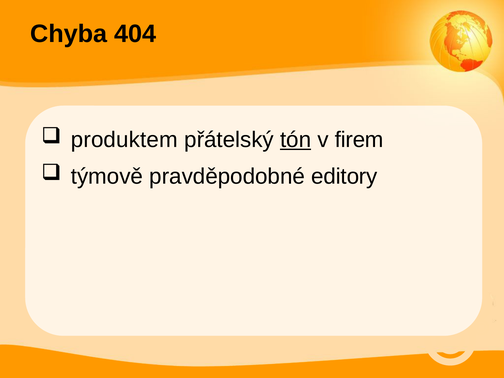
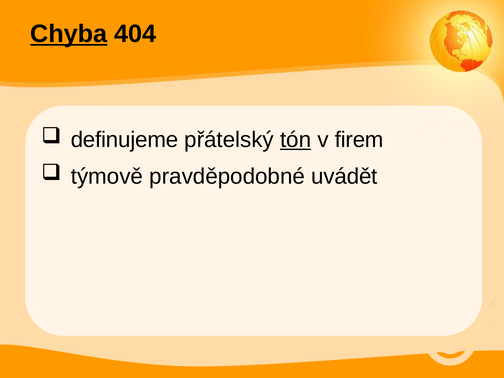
Chyba underline: none -> present (69, 34)
produktem: produktem -> definujeme (124, 140)
editory: editory -> uvádět (344, 176)
